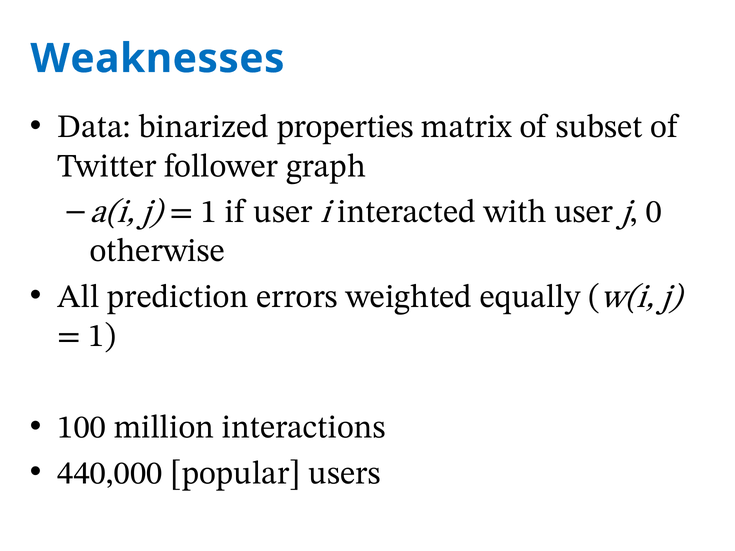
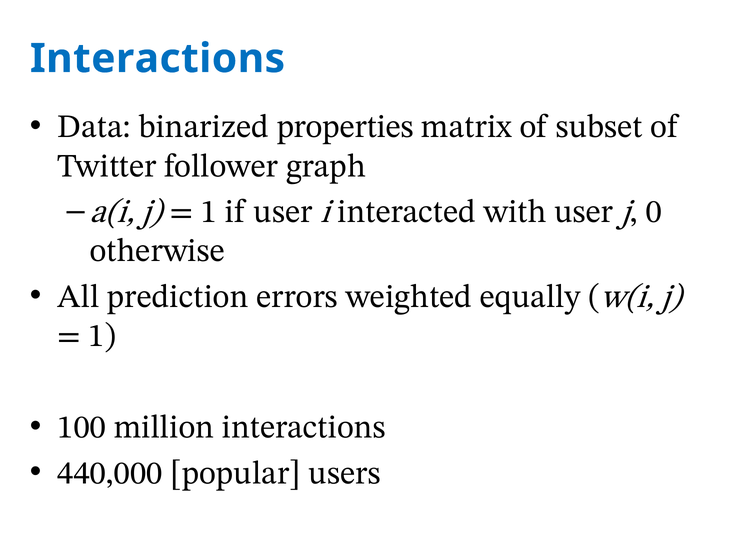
Weaknesses: Weaknesses -> Interactions (157, 59)
